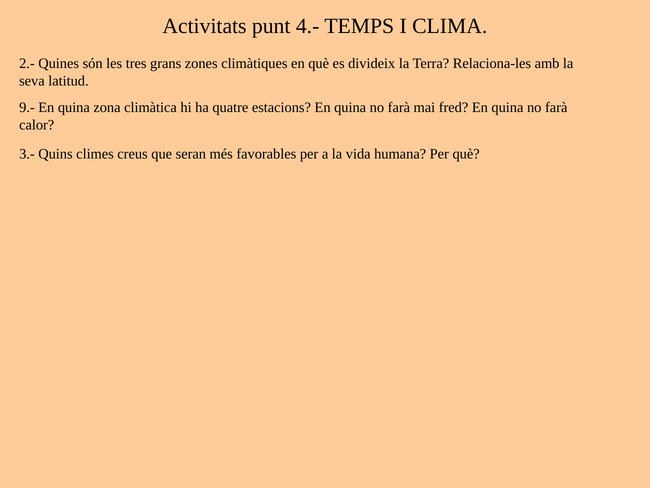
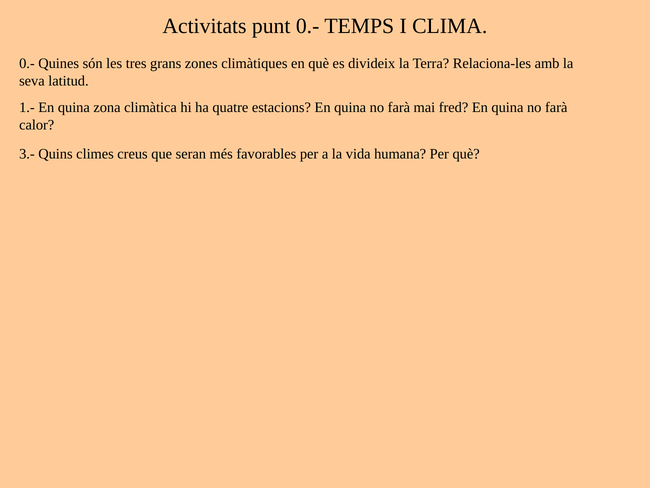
punt 4.-: 4.- -> 0.- (308, 26)
2.-: 2.- -> 0.- (27, 64)
9.-: 9.- -> 1.- (27, 108)
